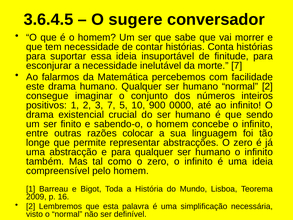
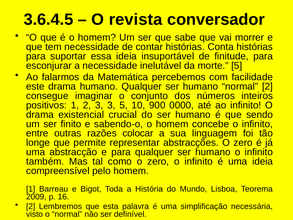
sugere: sugere -> revista (136, 19)
morte 7: 7 -> 5 (237, 66)
3 7: 7 -> 3 (111, 105)
